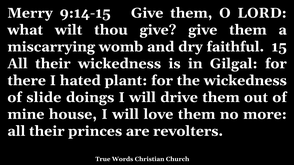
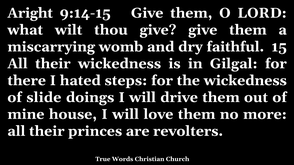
Merry: Merry -> Aright (30, 13)
plant: plant -> steps (126, 81)
